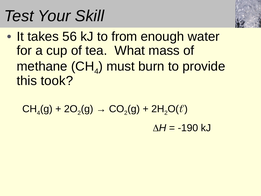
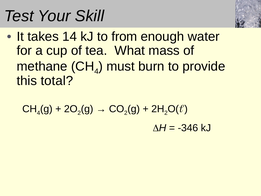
56: 56 -> 14 (70, 37)
took: took -> total (57, 81)
-190: -190 -> -346 (188, 128)
